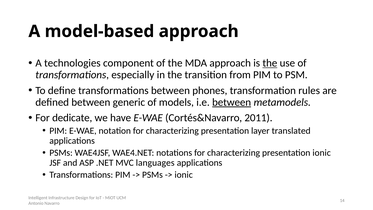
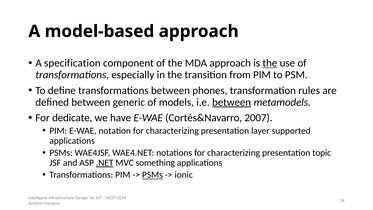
technologies: technologies -> specification (72, 63)
2011: 2011 -> 2007 (259, 118)
translated: translated -> supported (291, 131)
presentation ionic: ionic -> topic (322, 153)
.NET underline: none -> present (105, 163)
languages: languages -> something (155, 163)
PSMs underline: none -> present (152, 175)
